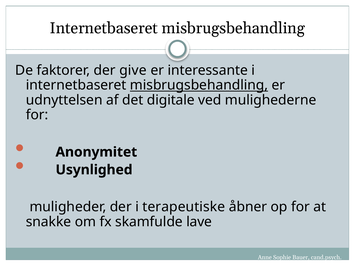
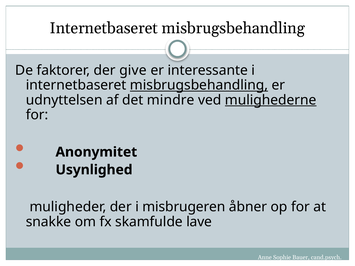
digitale: digitale -> mindre (171, 100)
mulighederne underline: none -> present (271, 100)
terapeutiske: terapeutiske -> misbrugeren (184, 207)
